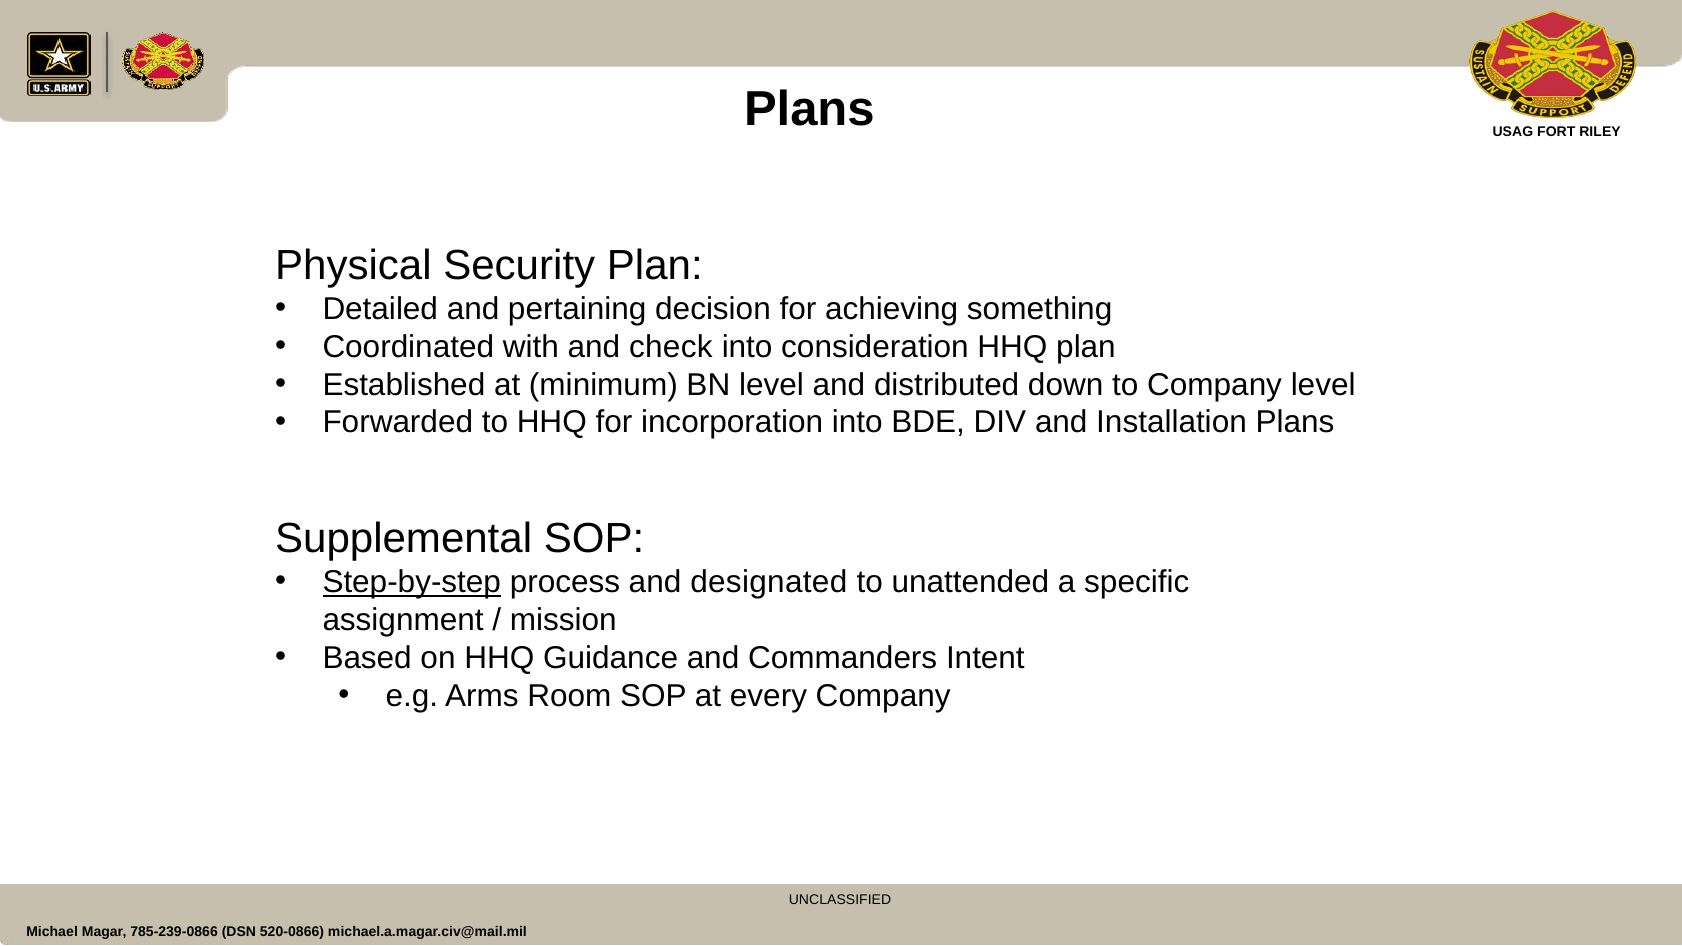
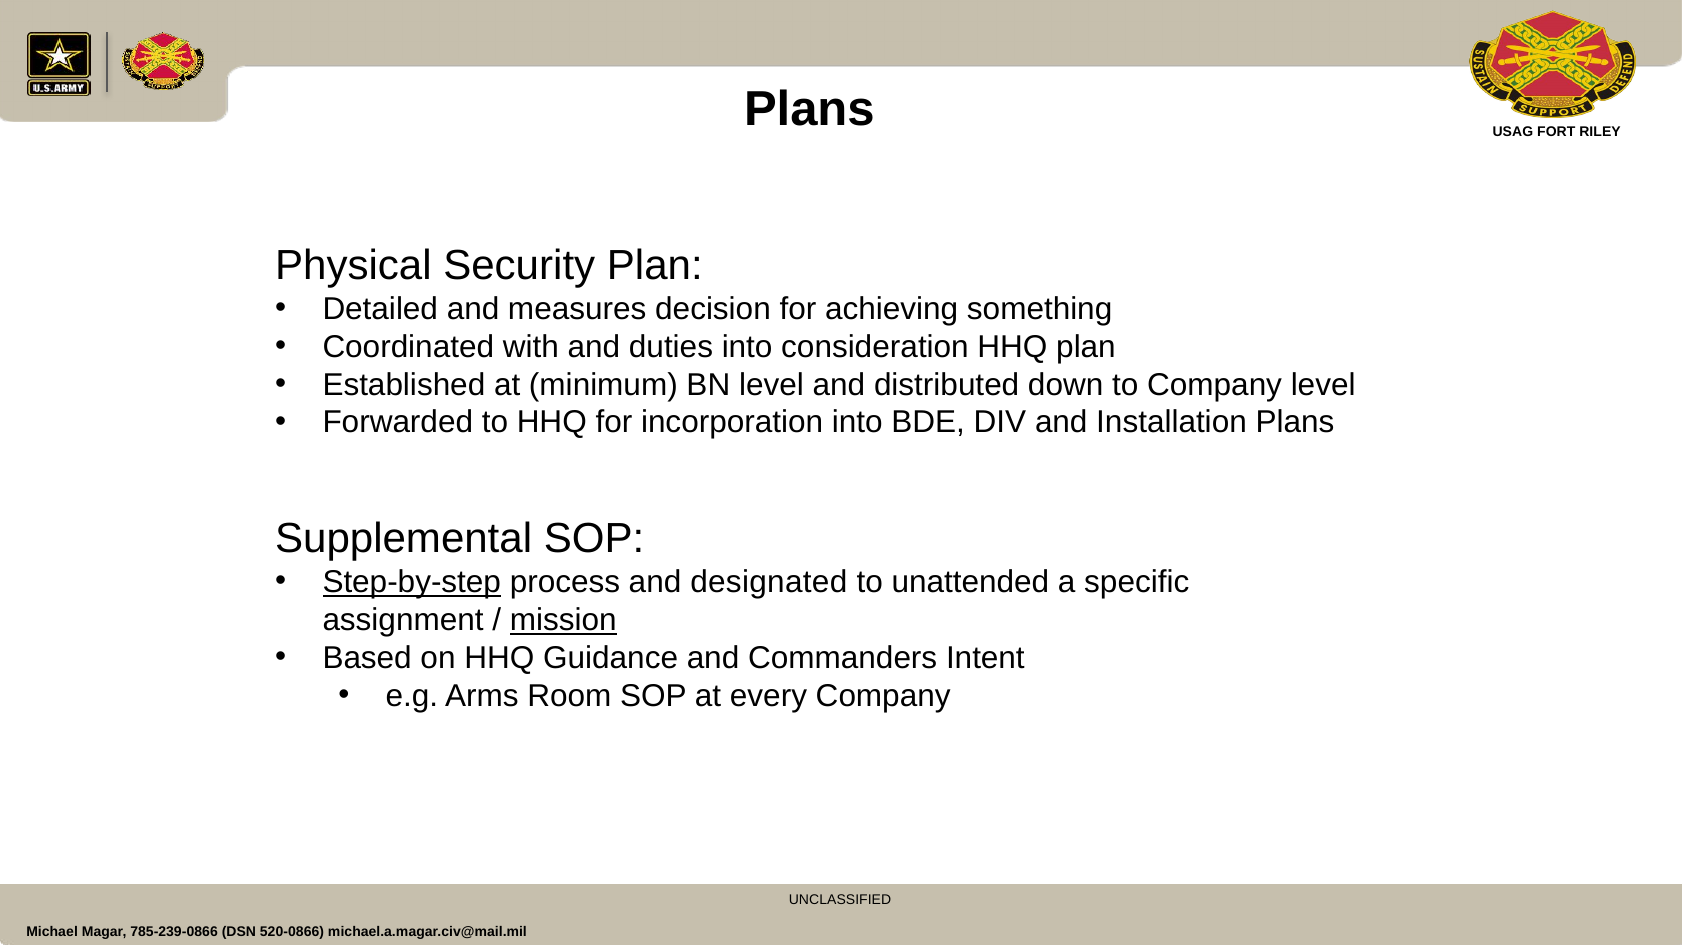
pertaining: pertaining -> measures (577, 309)
check: check -> duties (671, 347)
mission underline: none -> present (563, 620)
